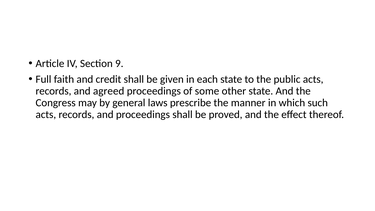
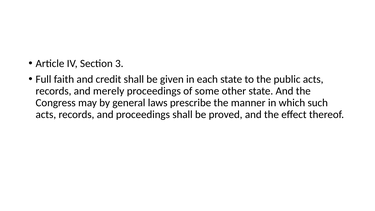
9: 9 -> 3 (119, 63)
agreed: agreed -> merely (109, 91)
